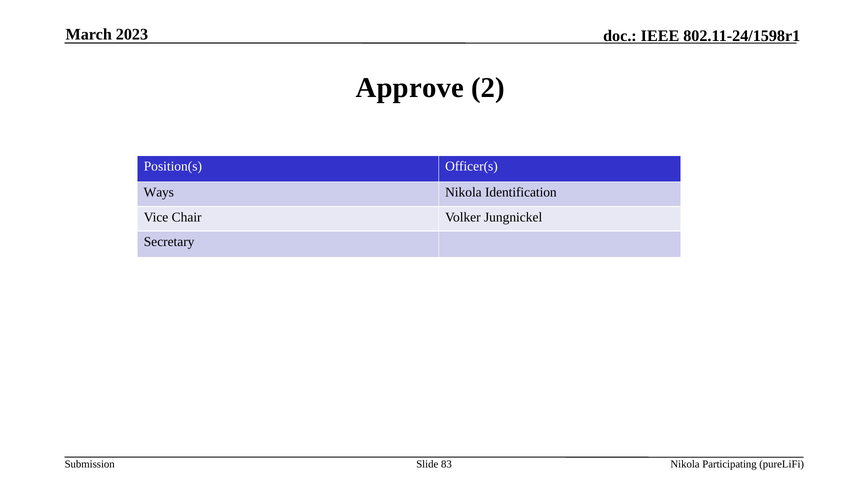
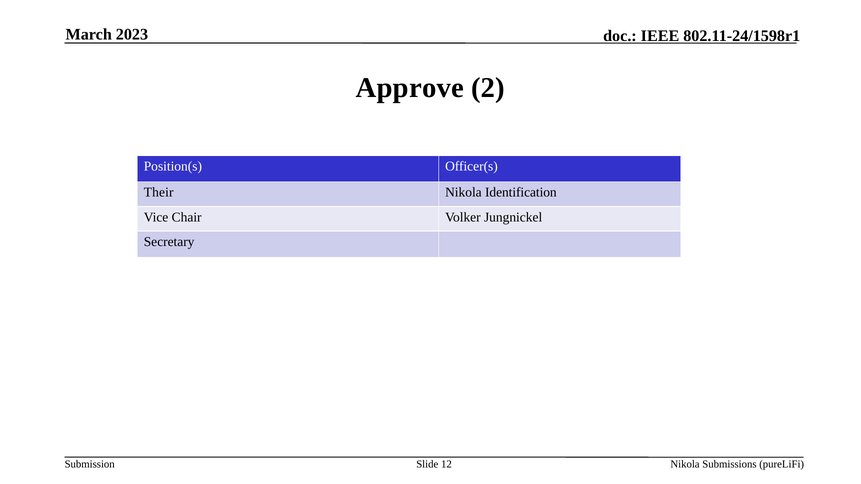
Ways: Ways -> Their (159, 193)
83: 83 -> 12 (446, 464)
Participating: Participating -> Submissions (729, 464)
